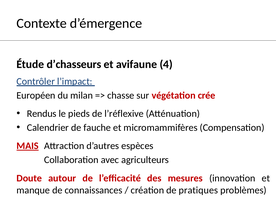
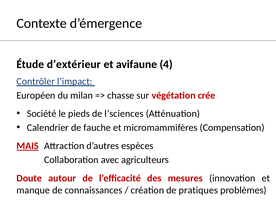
d’chasseurs: d’chasseurs -> d’extérieur (74, 64)
Rendus: Rendus -> Société (42, 114)
l’réflexive: l’réflexive -> l’sciences (124, 114)
